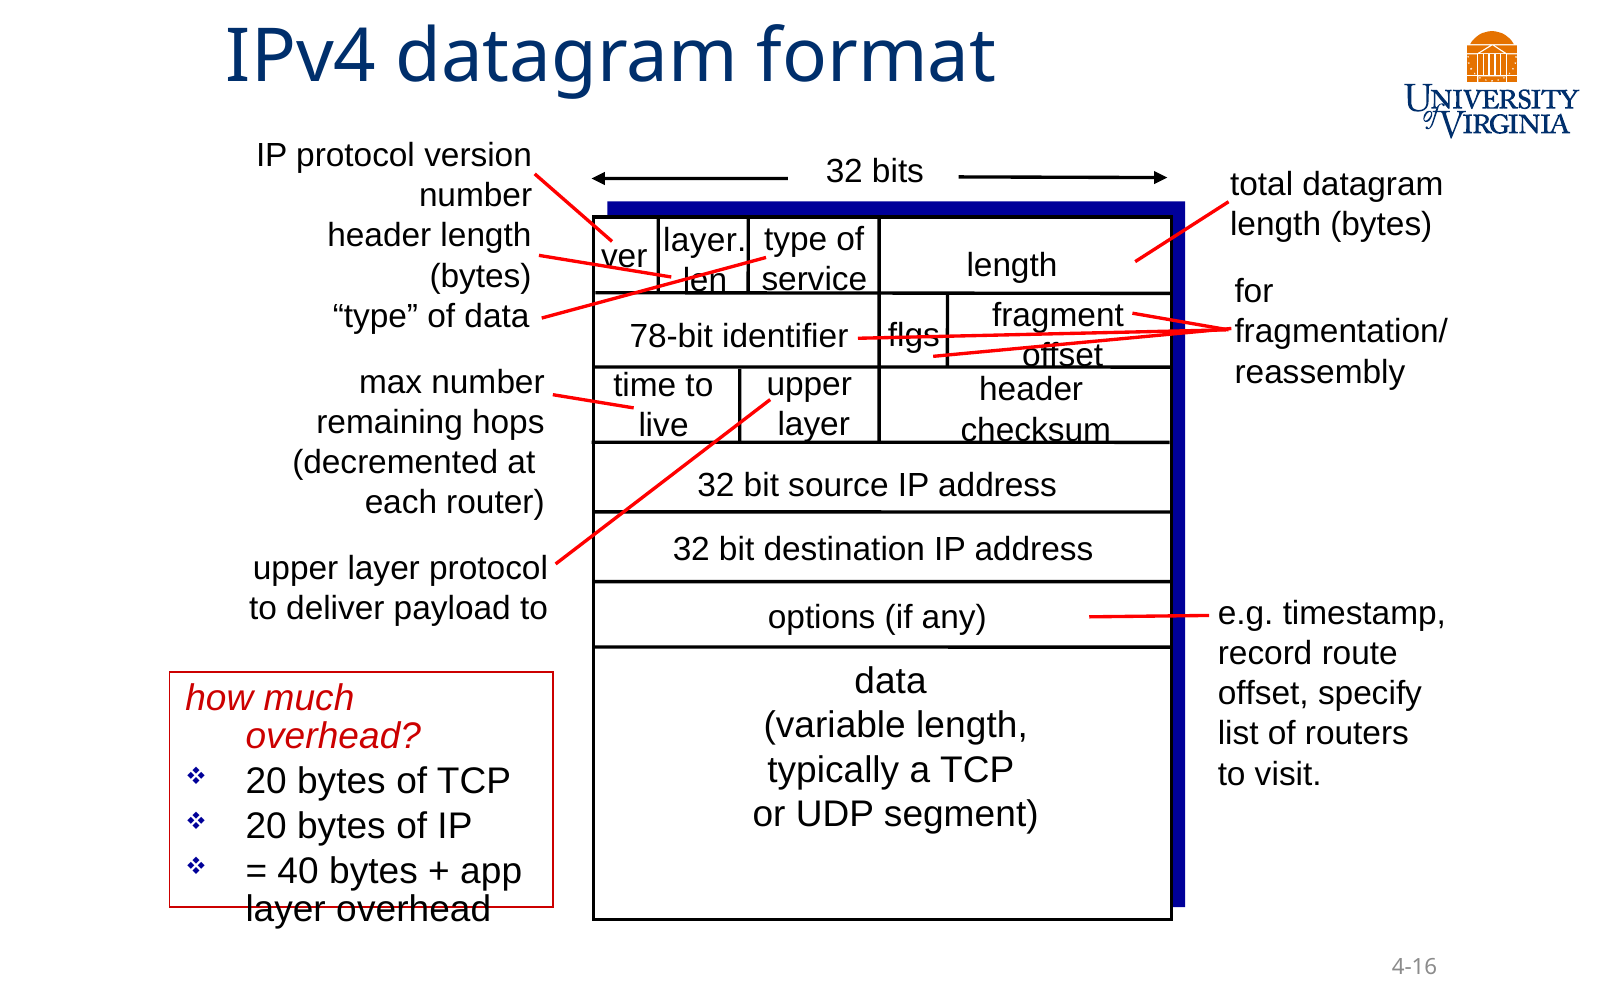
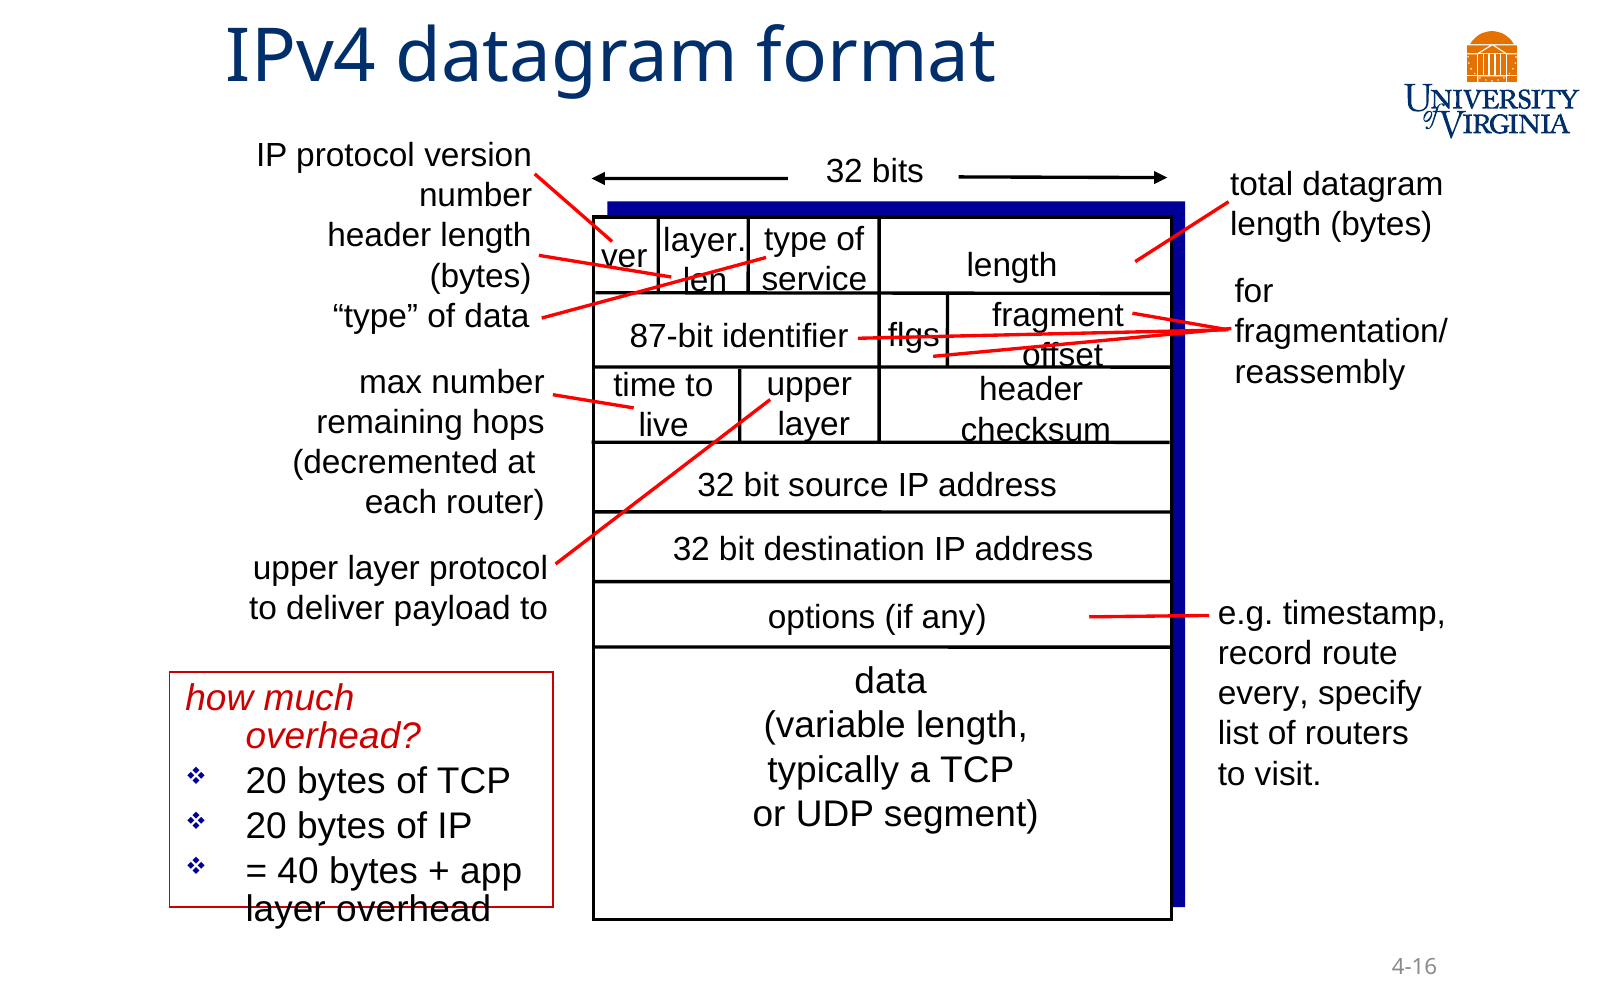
78-bit: 78-bit -> 87-bit (671, 337)
offset: offset -> every (1263, 694)
